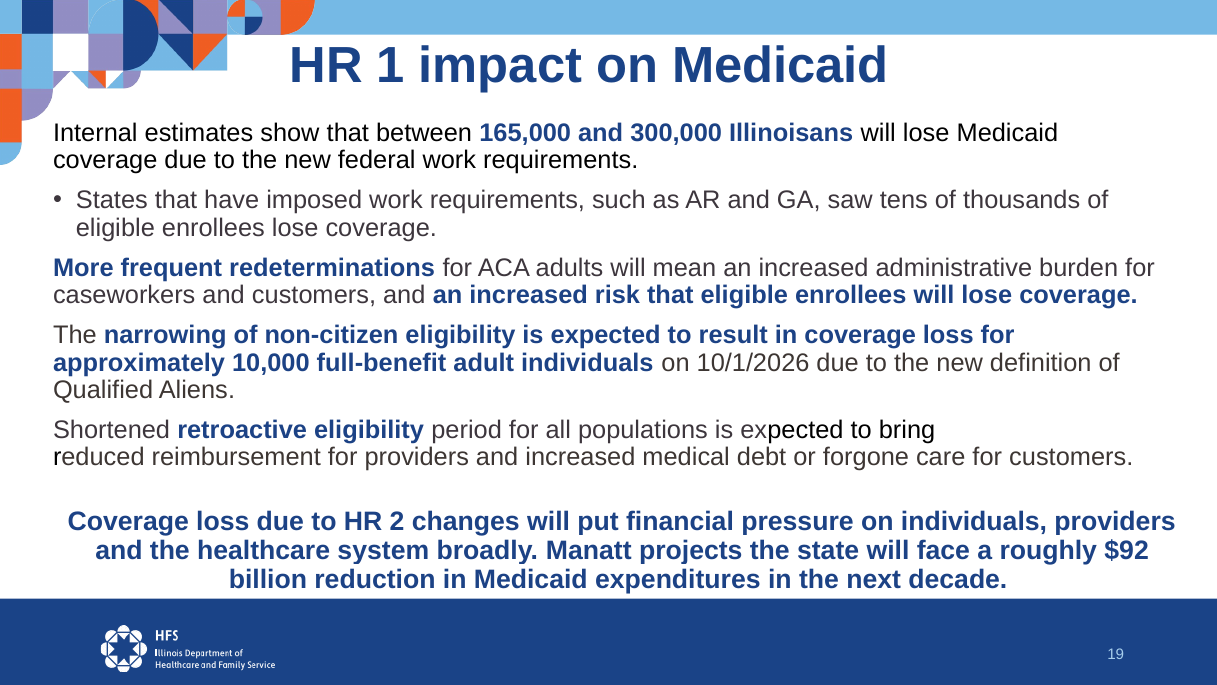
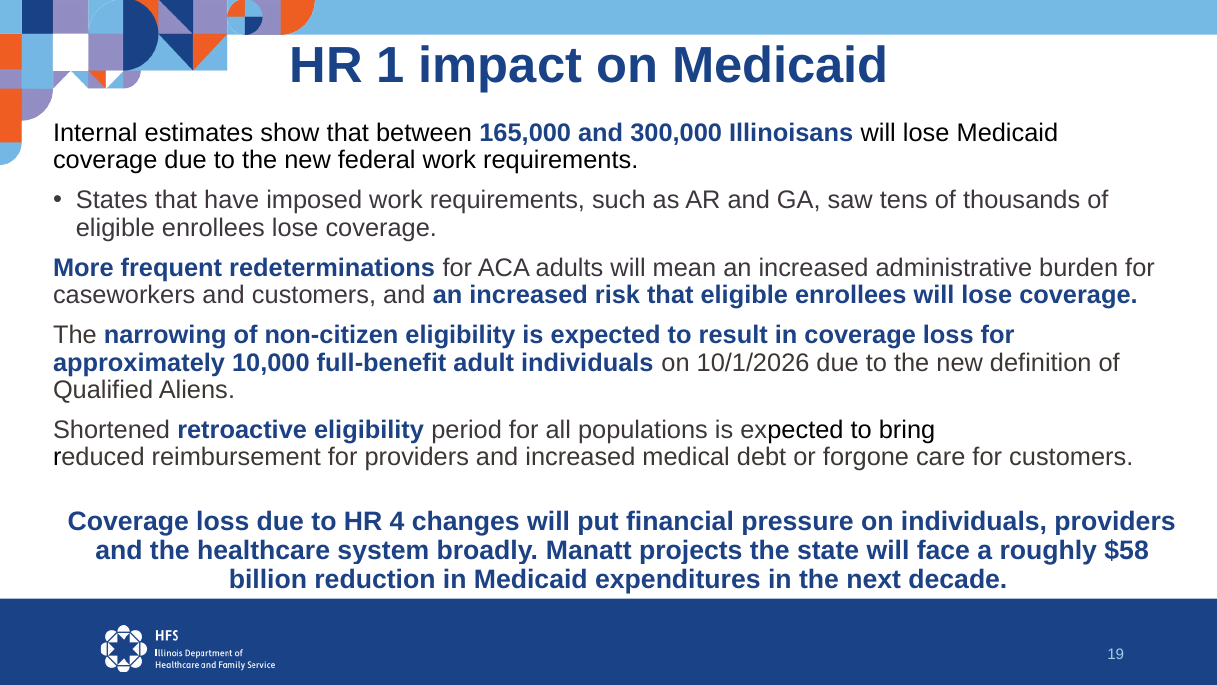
2: 2 -> 4 (397, 522)
$92: $92 -> $58 (1127, 550)
